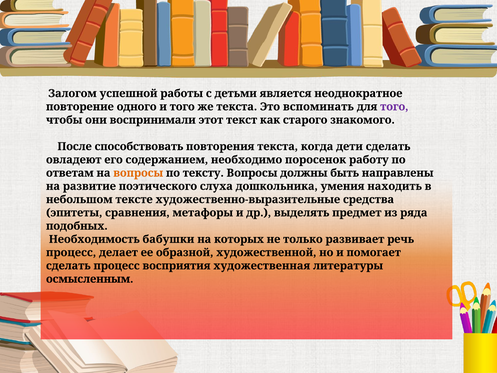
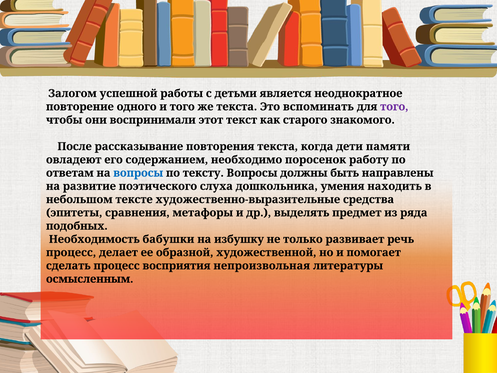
способствовать: способствовать -> рассказывание (139, 146)
дети сделать: сделать -> памяти (388, 146)
вопросы colour: orange -> blue (138, 173)
которых: которых -> избушку (239, 239)
художественная: художественная -> непроизвольная (262, 266)
